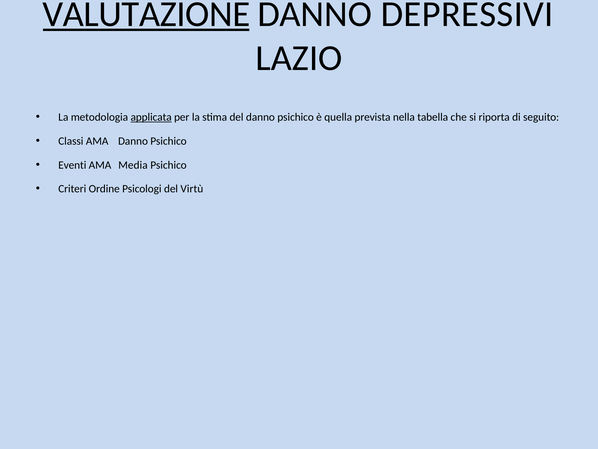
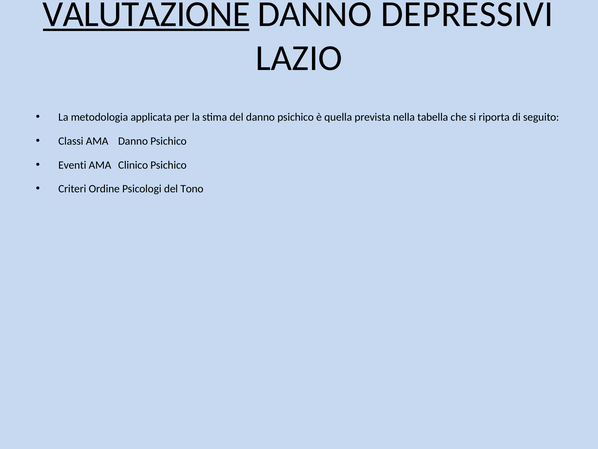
applicata underline: present -> none (151, 117)
Media: Media -> Clinico (133, 165)
Virtù: Virtù -> Tono (192, 189)
